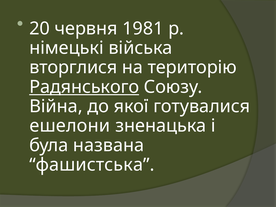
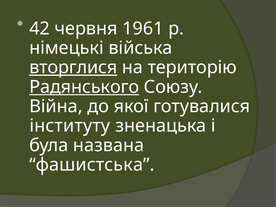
20: 20 -> 42 (40, 29)
1981: 1981 -> 1961 (143, 29)
вторглися underline: none -> present (73, 67)
ешелони: ешелони -> інституту (70, 126)
